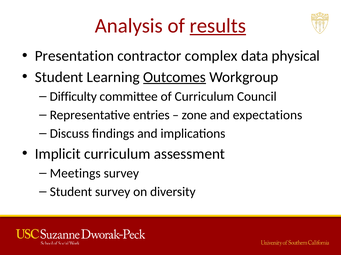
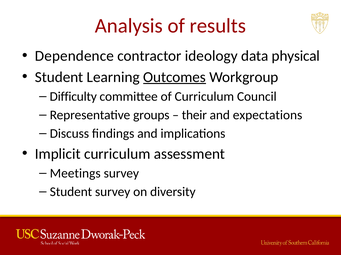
results underline: present -> none (218, 26)
Presentation: Presentation -> Dependence (74, 56)
complex: complex -> ideology (211, 56)
entries: entries -> groups (151, 115)
zone: zone -> their (194, 115)
